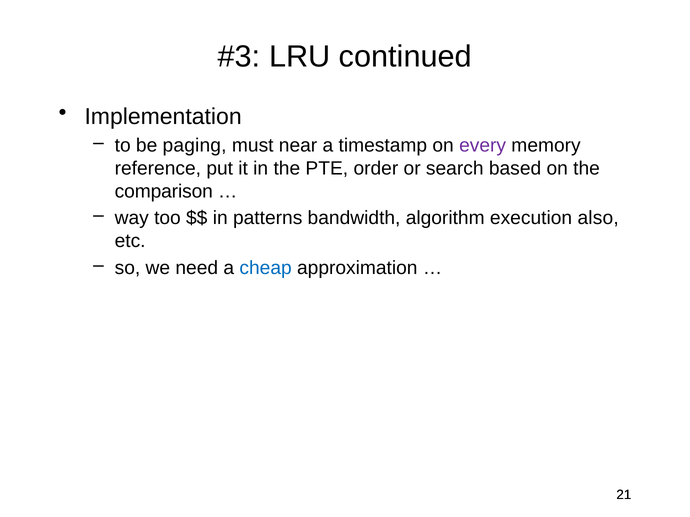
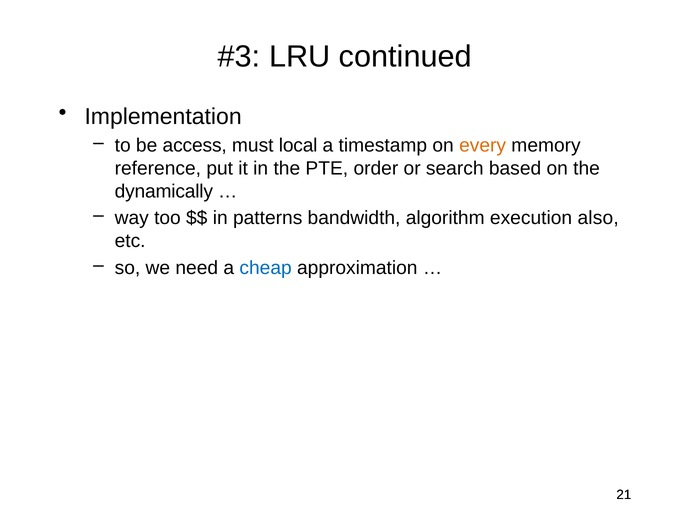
paging: paging -> access (195, 145)
near: near -> local (298, 145)
every colour: purple -> orange (483, 145)
comparison: comparison -> dynamically (164, 191)
